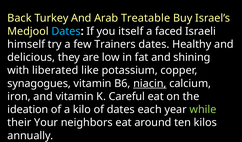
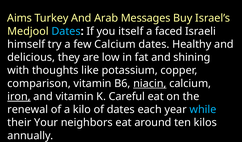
Back: Back -> Aims (20, 18)
Treatable: Treatable -> Messages (146, 18)
few Trainers: Trainers -> Calcium (115, 44)
liberated: liberated -> thoughts (55, 70)
synagogues: synagogues -> comparison (39, 83)
iron underline: none -> present (19, 96)
ideation: ideation -> renewal (28, 109)
while colour: light green -> light blue (203, 109)
